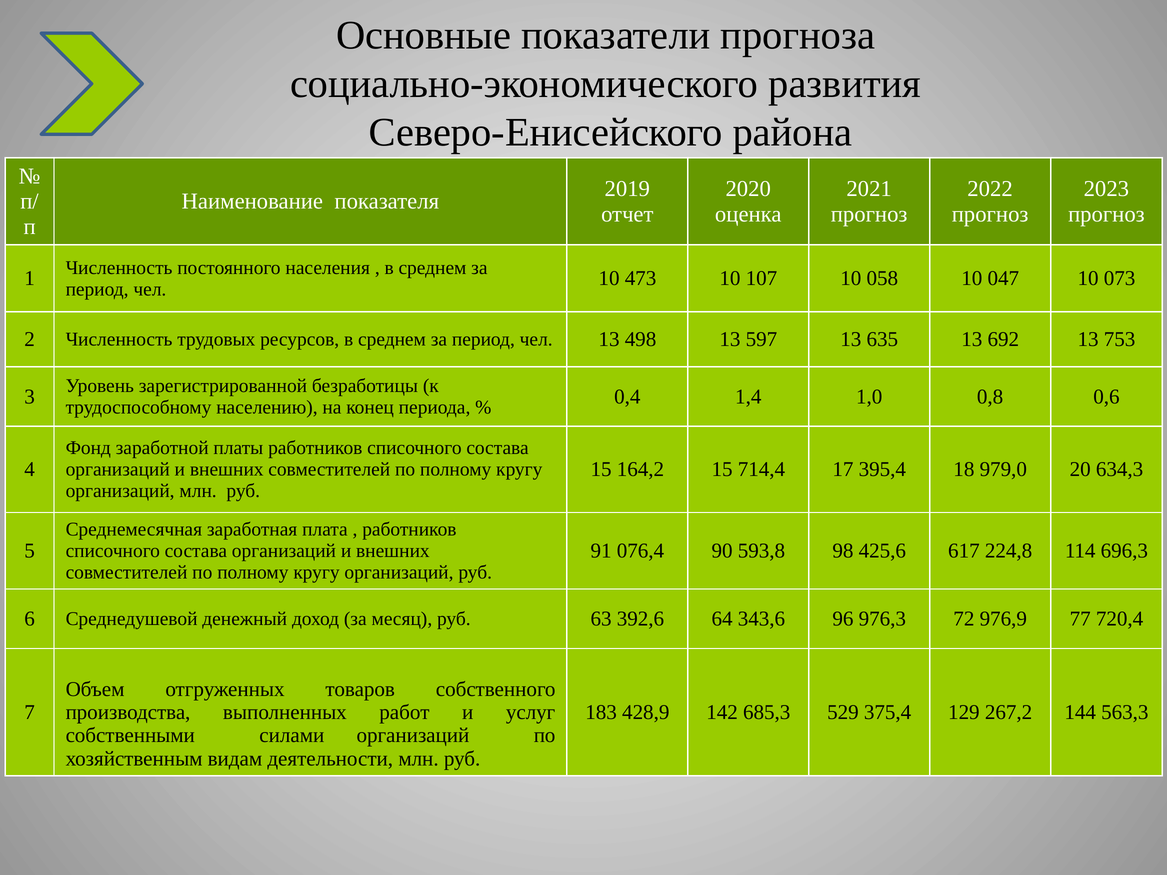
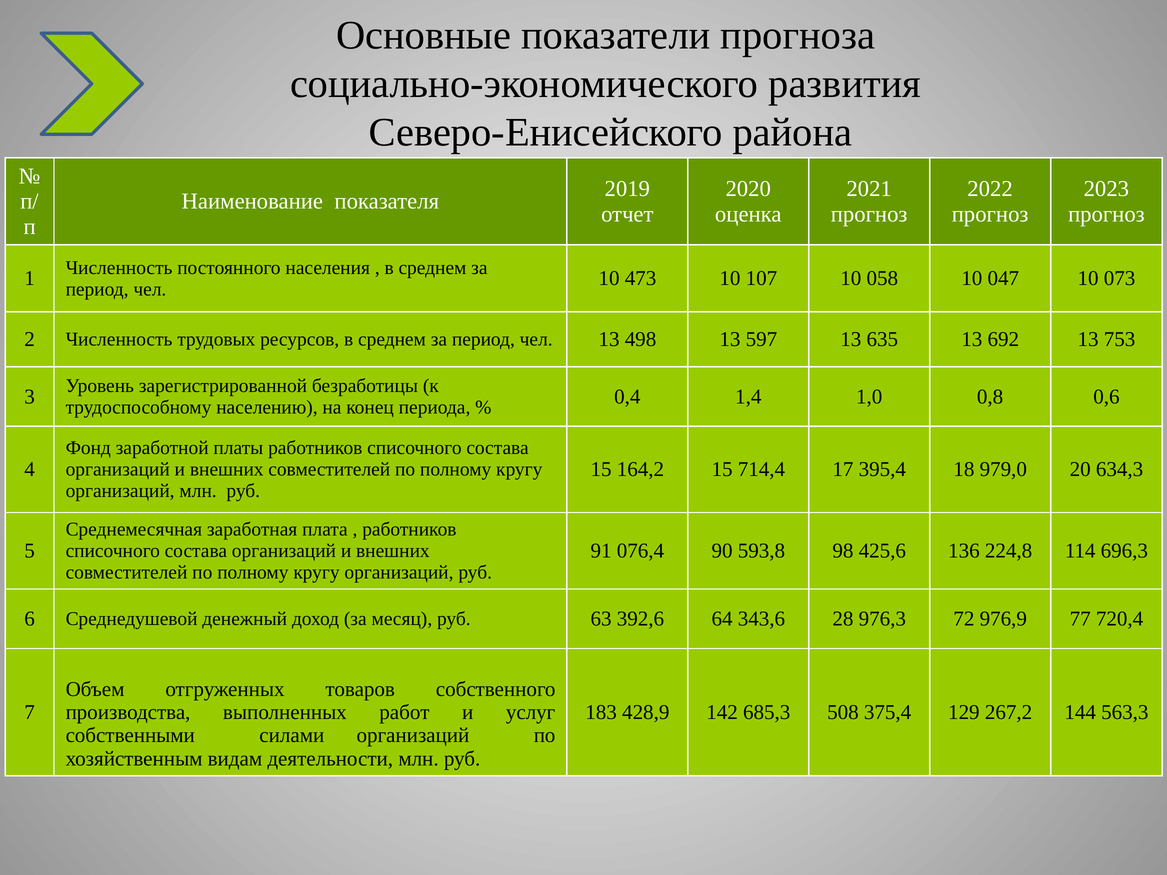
617: 617 -> 136 (964, 551)
96: 96 -> 28 (843, 619)
529: 529 -> 508 (843, 712)
